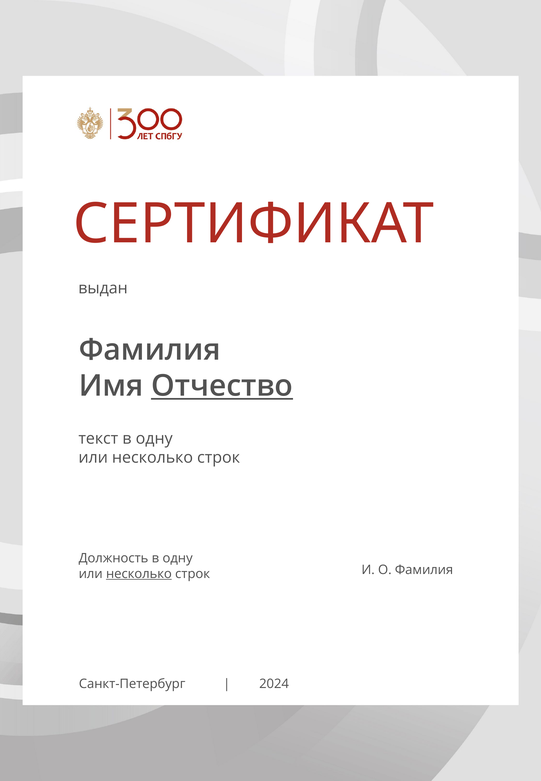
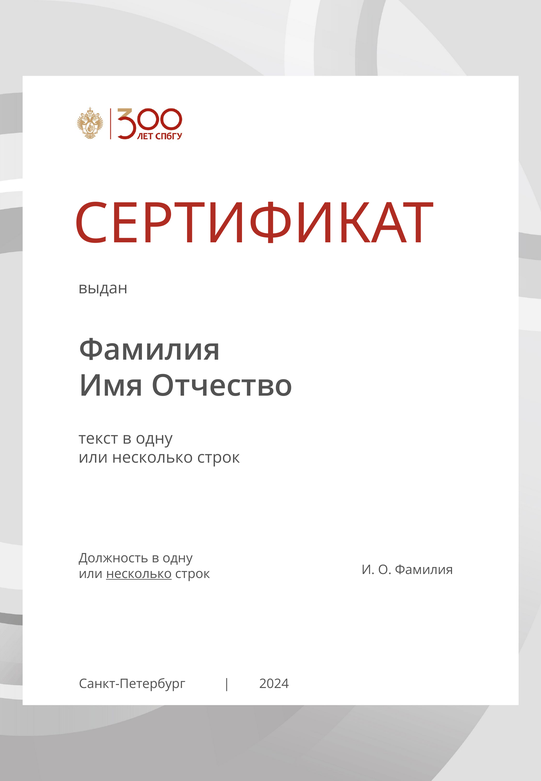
Отчество underline: present -> none (222, 386)
